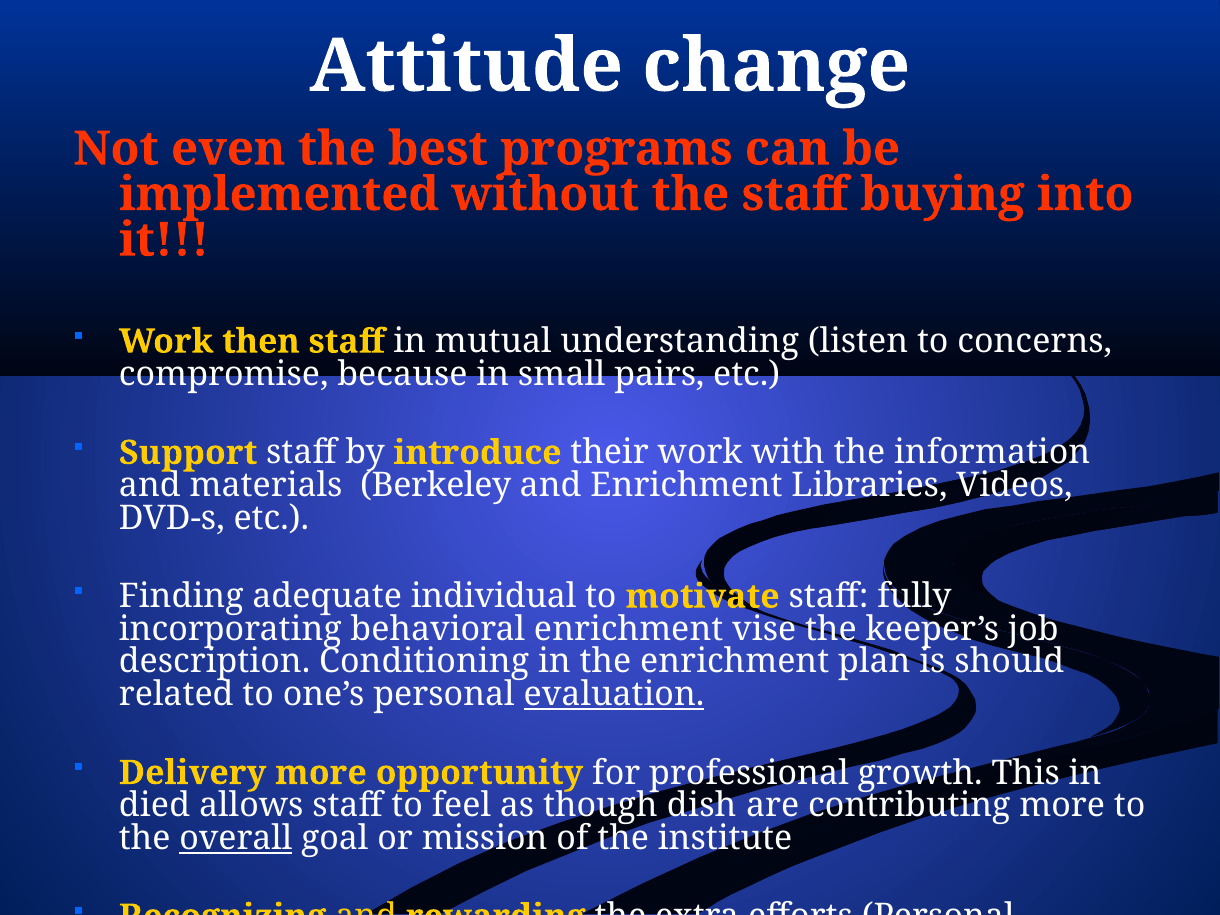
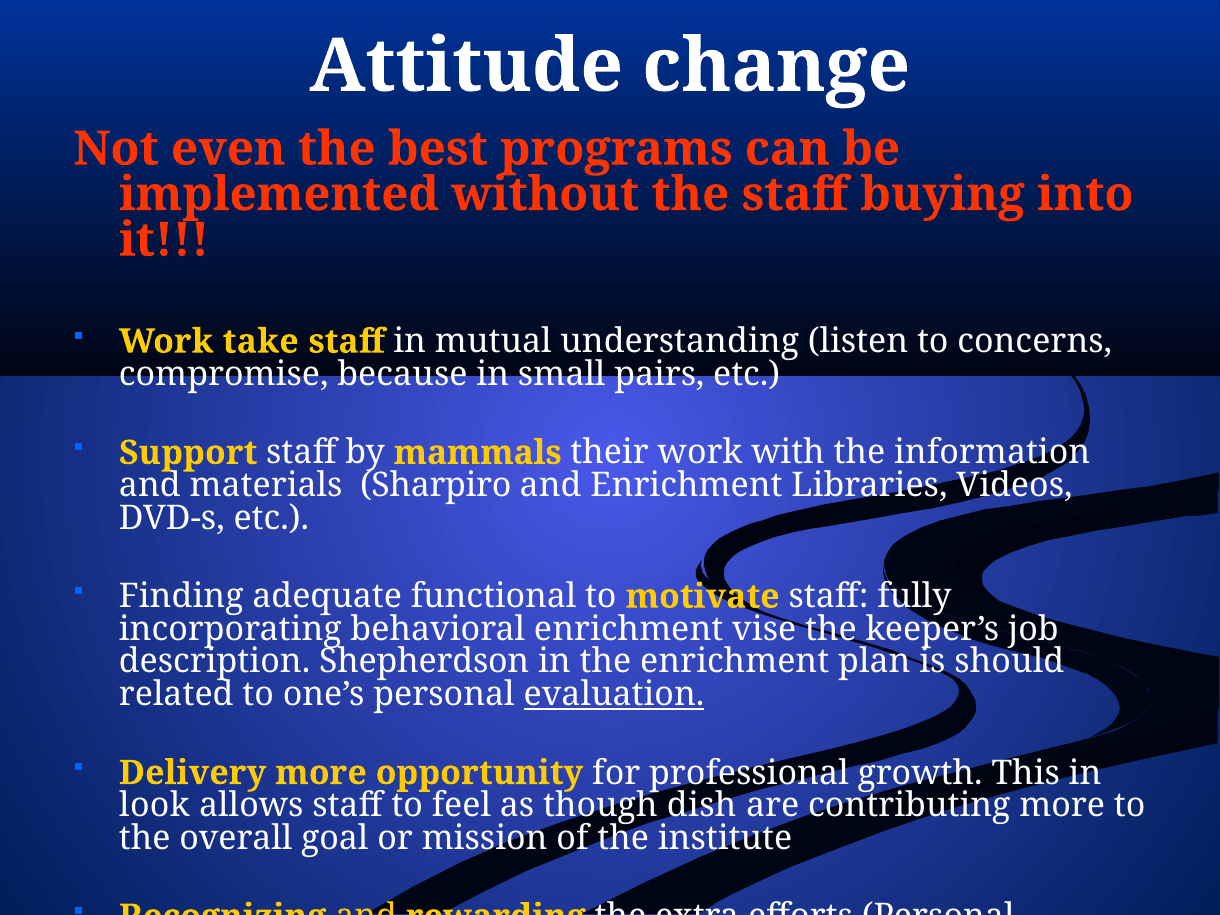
then: then -> take (261, 342)
introduce: introduce -> mammals (478, 453)
Berkeley: Berkeley -> Sharpiro (436, 485)
individual: individual -> functional (494, 597)
Conditioning: Conditioning -> Shepherdson (424, 662)
died: died -> look (154, 805)
overall underline: present -> none (236, 838)
